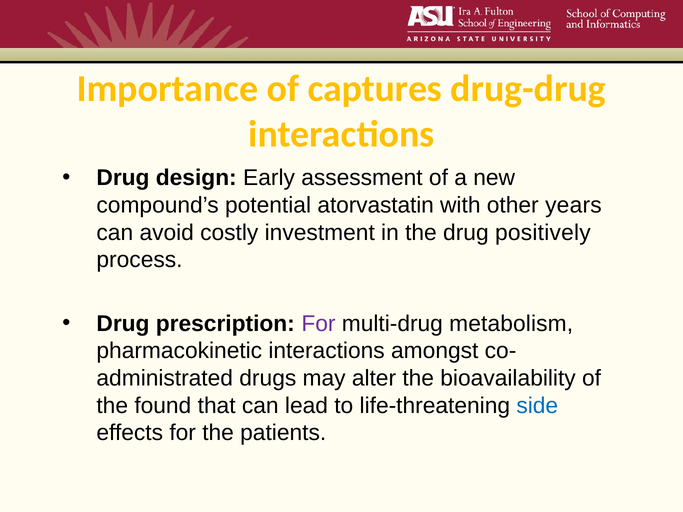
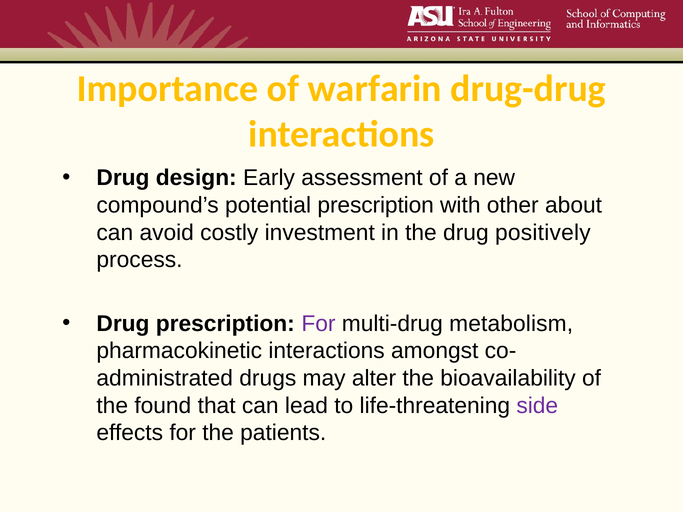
captures: captures -> warfarin (375, 89)
potential atorvastatin: atorvastatin -> prescription (376, 205)
years: years -> about (574, 205)
side colour: blue -> purple (537, 406)
